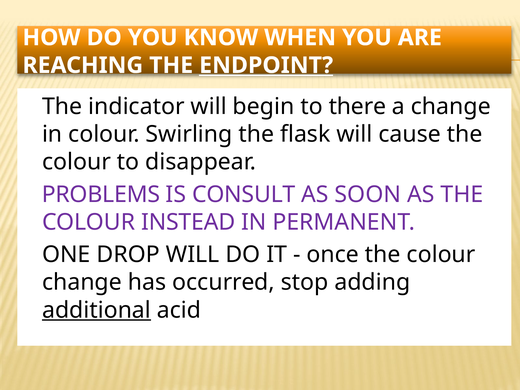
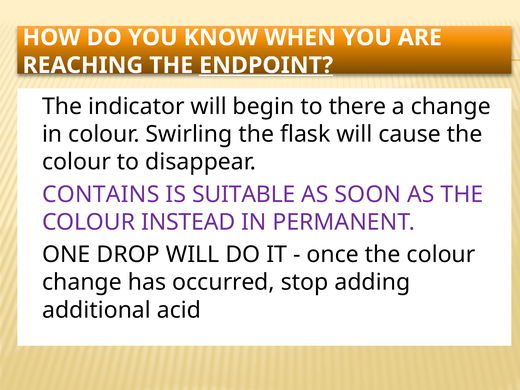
PROBLEMS: PROBLEMS -> CONTAINS (101, 194)
CONSULT: CONSULT -> SUITABLE (244, 194)
additional underline: present -> none (96, 310)
